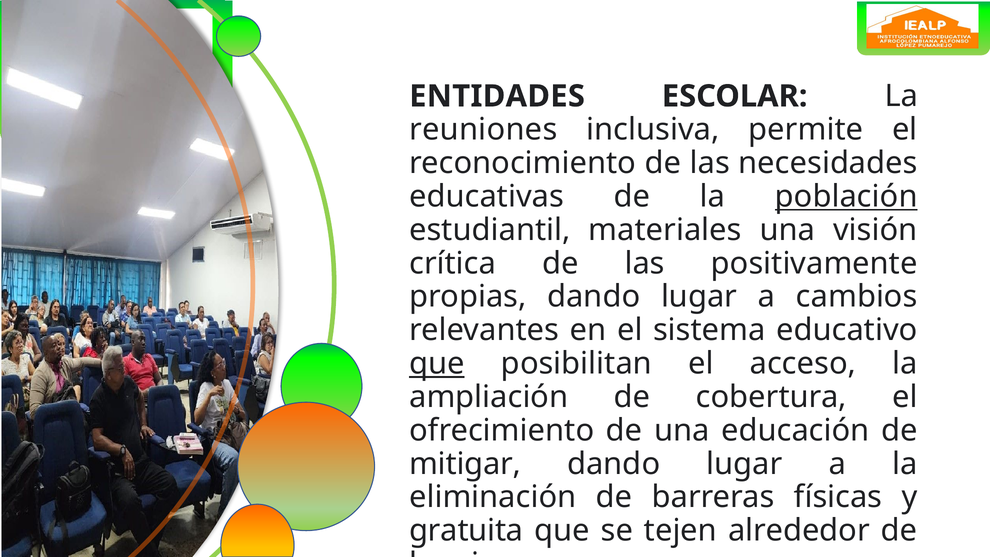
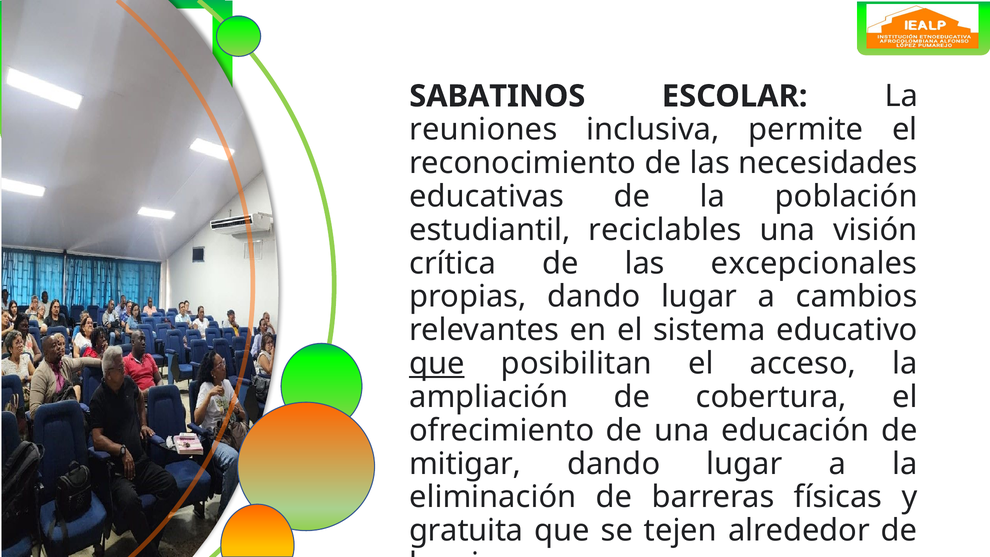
ENTIDADES: ENTIDADES -> SABATINOS (497, 96)
población underline: present -> none (846, 196)
materiales: materiales -> reciclables (665, 230)
positivamente: positivamente -> excepcionales (814, 263)
